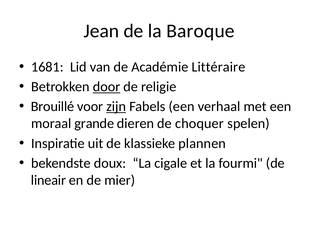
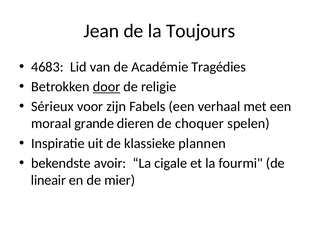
Baroque: Baroque -> Toujours (201, 31)
1681: 1681 -> 4683 (47, 67)
Littéraire: Littéraire -> Tragédies (219, 67)
Brouillé: Brouillé -> Sérieux (52, 107)
zijn underline: present -> none (116, 107)
doux: doux -> avoir (110, 163)
